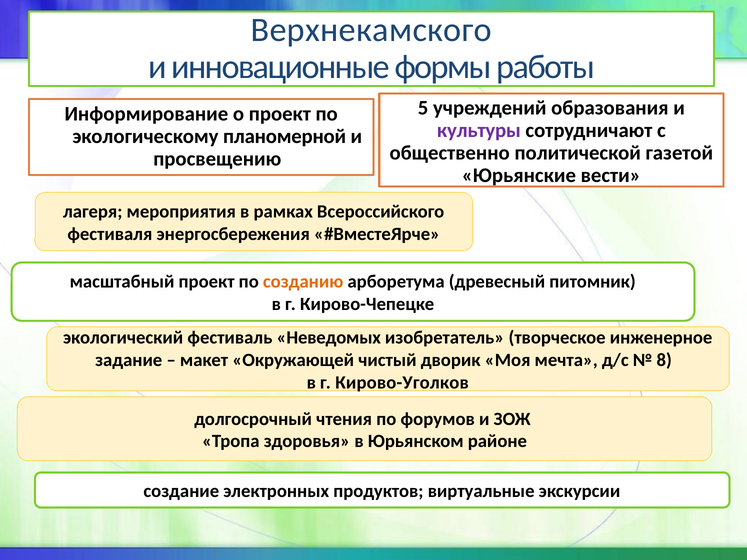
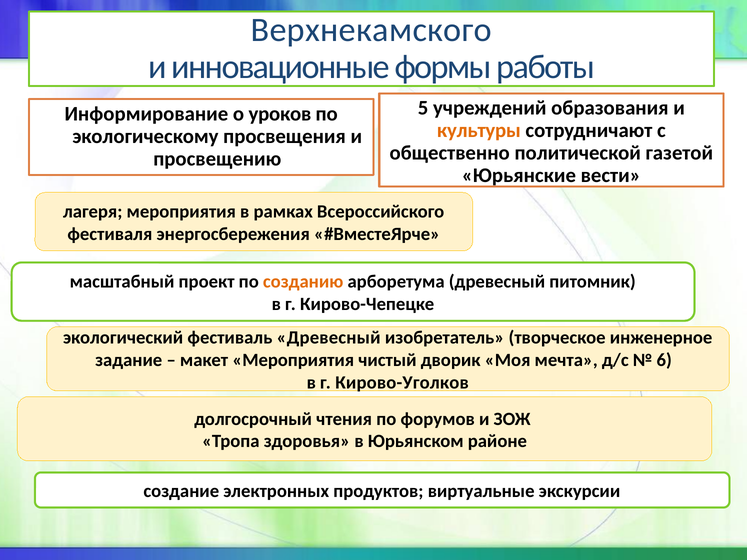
о проект: проект -> уроков (280, 114)
культуры colour: purple -> orange (479, 131)
планомерной: планомерной -> просвещения (285, 136)
фестиваль Неведомых: Неведомых -> Древесный (329, 338)
макет Окружающей: Окружающей -> Мероприятия (293, 360)
8: 8 -> 6 (664, 360)
